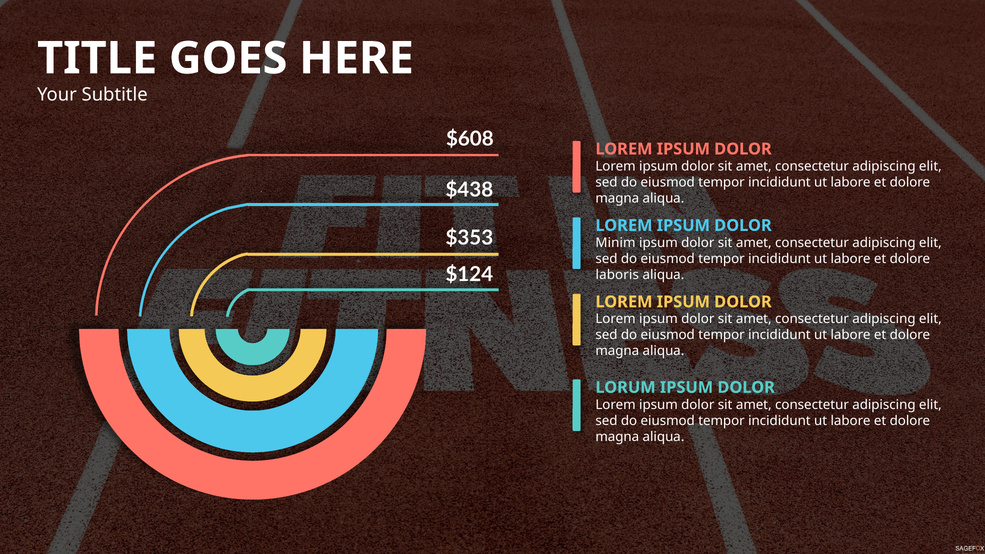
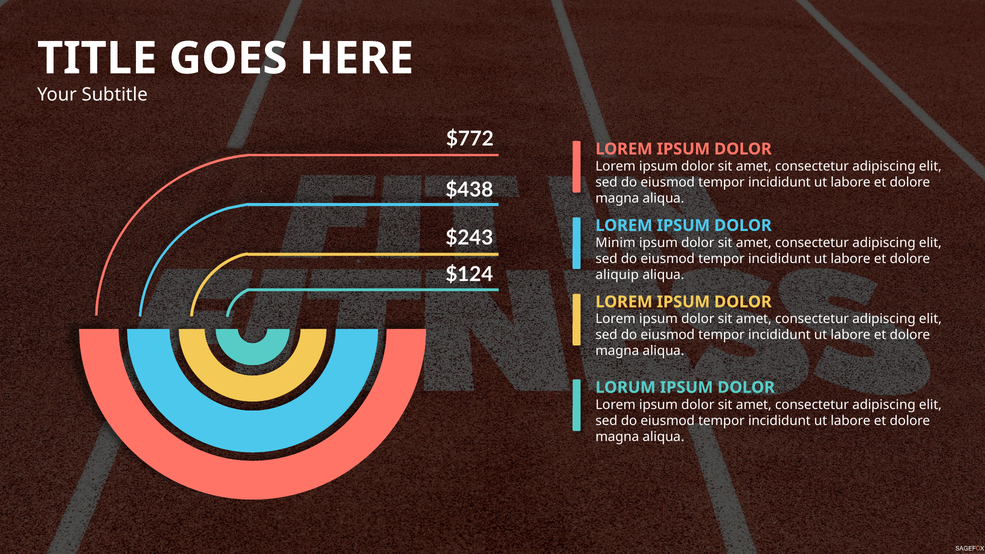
$608: $608 -> $772 (470, 139)
$353: $353 -> $243 (469, 238)
laboris: laboris -> aliquip (617, 275)
